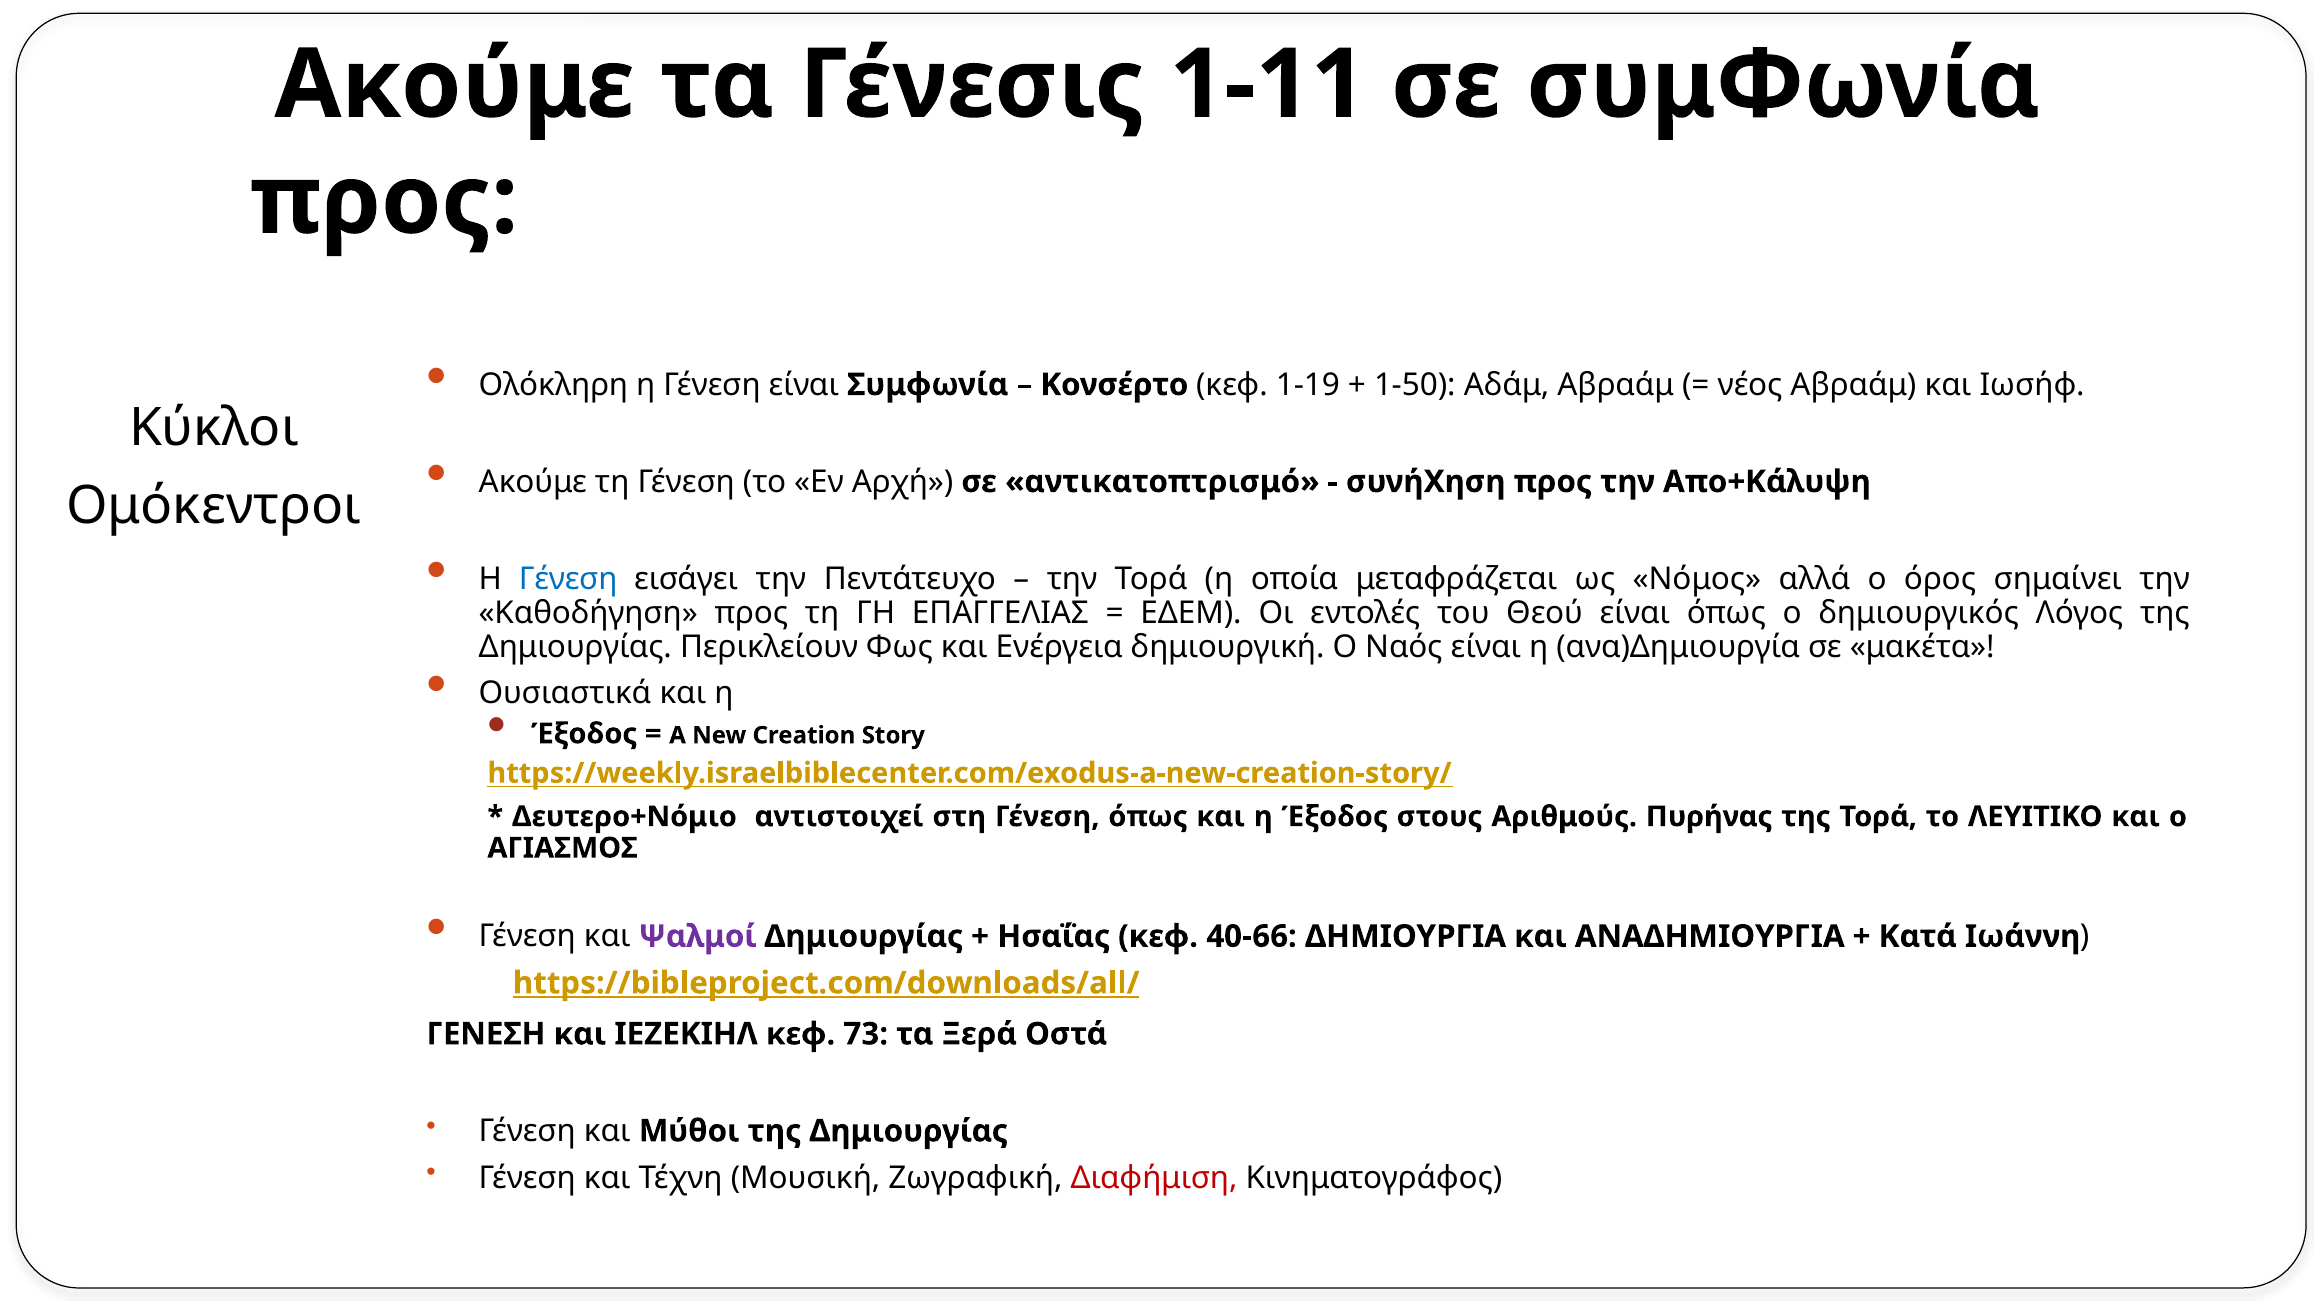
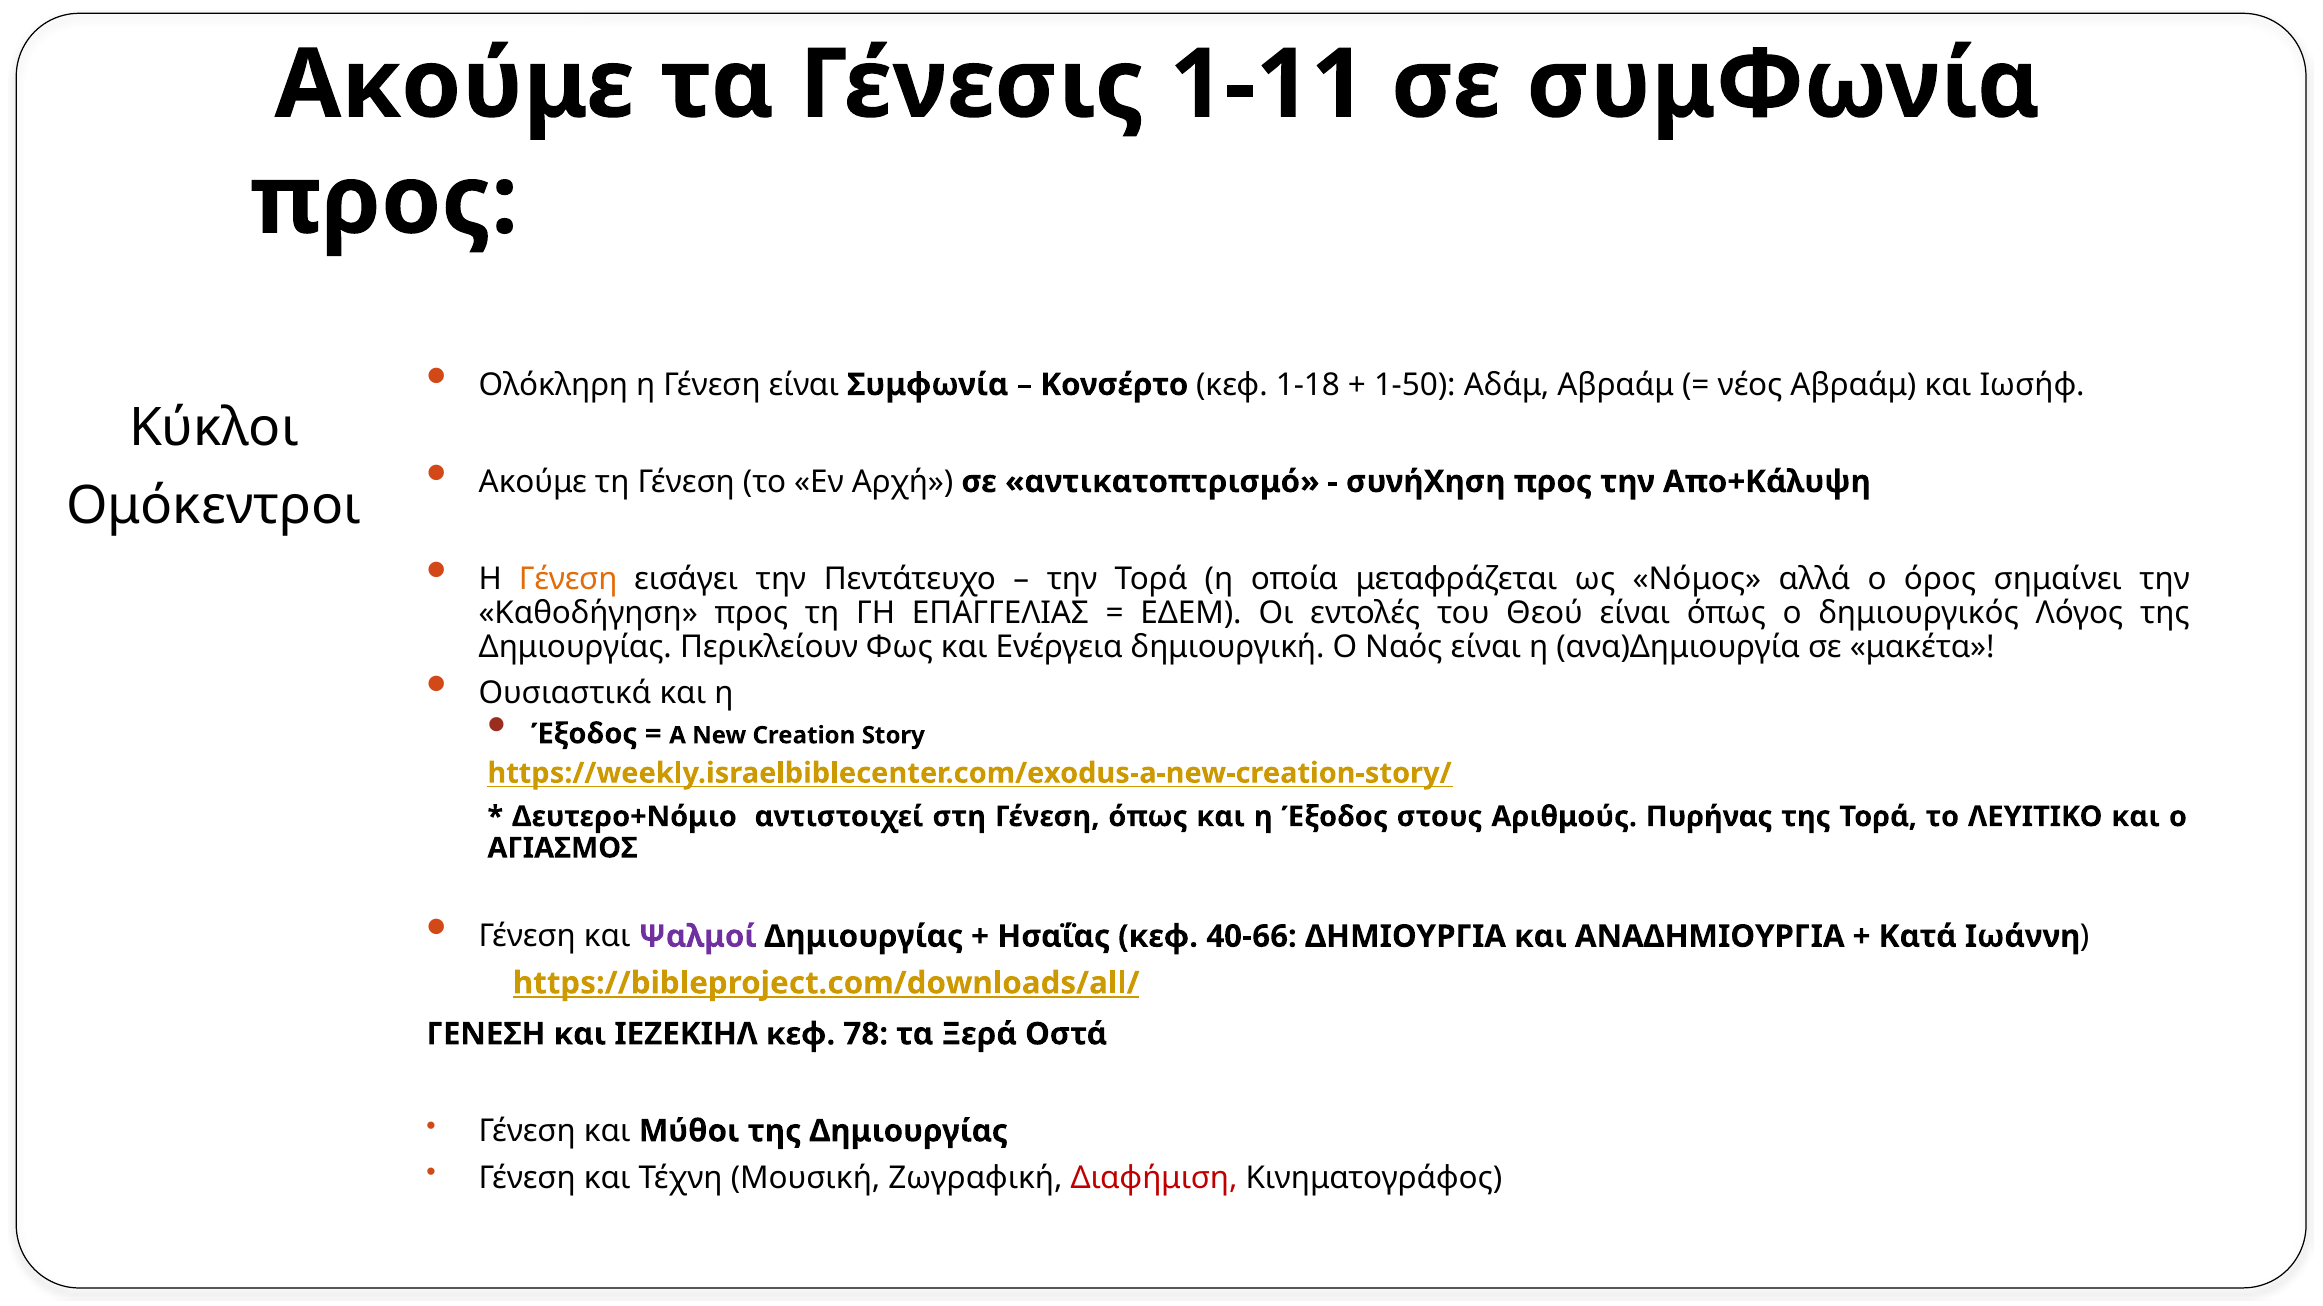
1-19: 1-19 -> 1-18 (1308, 385)
Γένεση colour: blue -> orange (568, 579)
73: 73 -> 78 (866, 1035)
